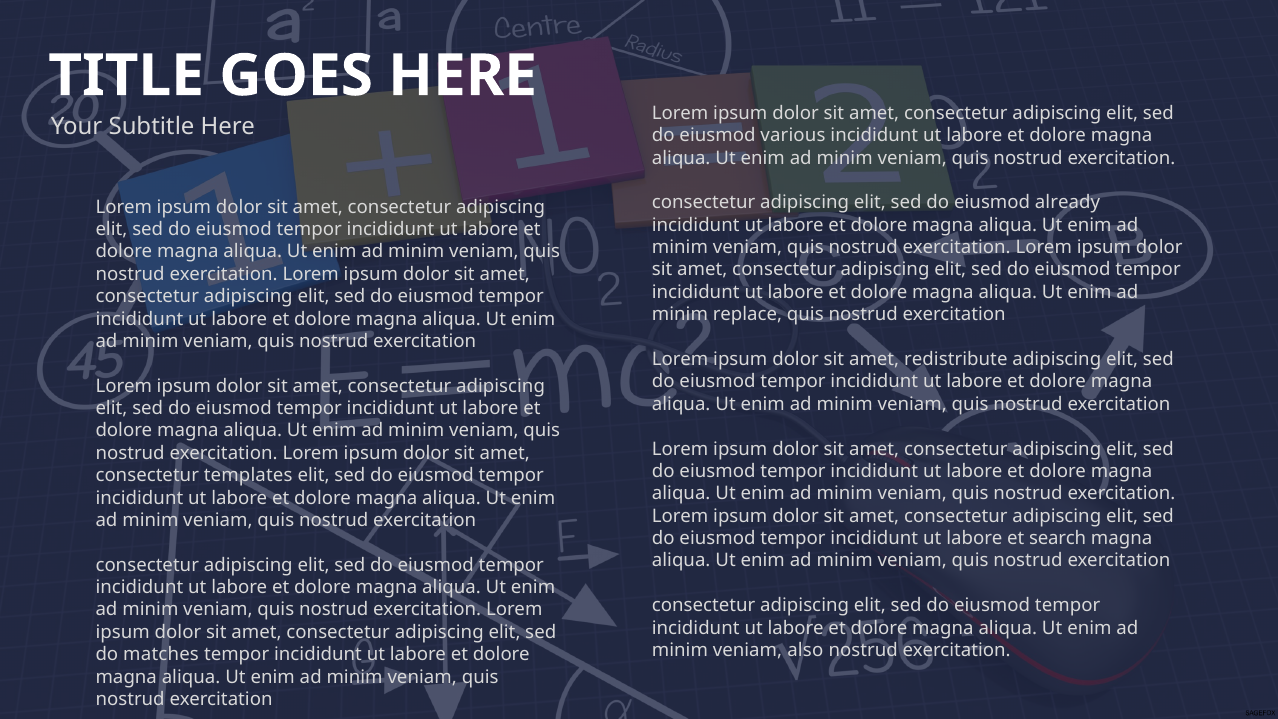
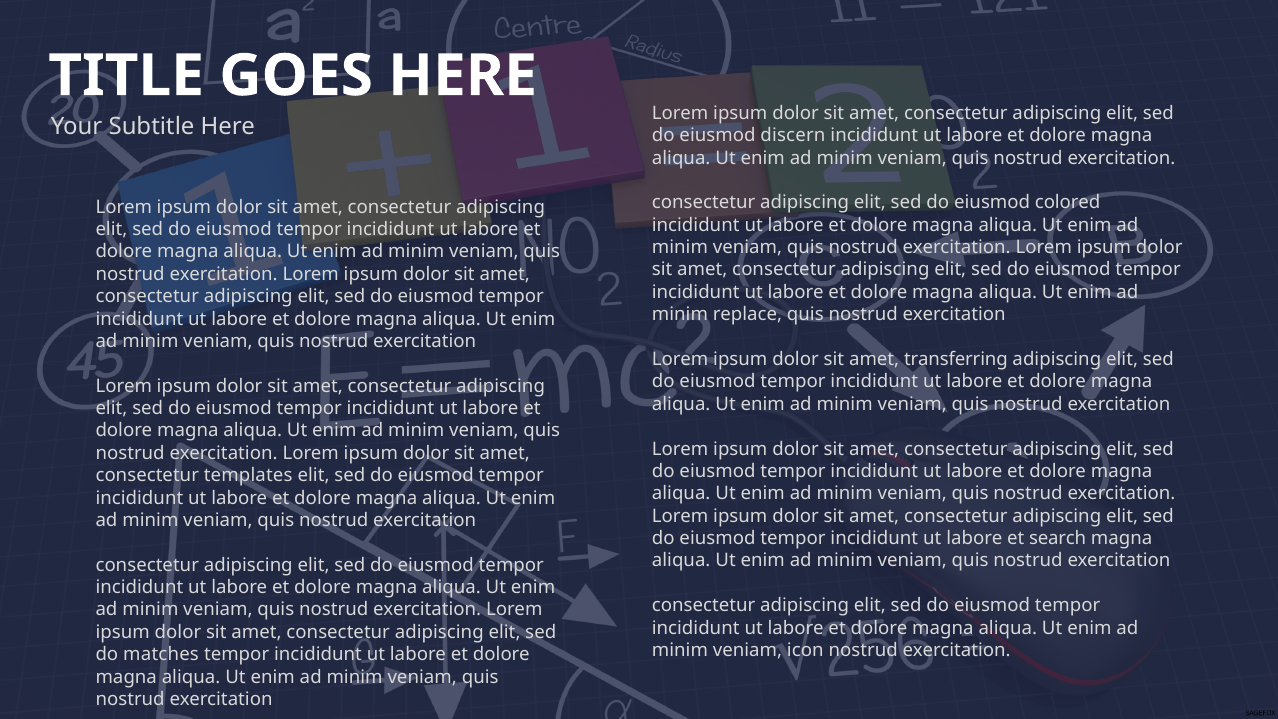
various: various -> discern (793, 136)
already: already -> colored (1068, 203)
redistribute: redistribute -> transferring (956, 359)
also: also -> icon (805, 650)
